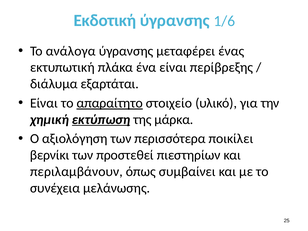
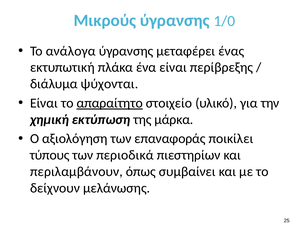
Εκδοτική: Εκδοτική -> Μικρούς (105, 20)
1/6: 1/6 -> 1/0 (224, 21)
εξαρτάται: εξαρτάται -> ψύχονται (110, 84)
εκτύπωση underline: present -> none (101, 120)
περισσότερα: περισσότερα -> επαναφοράς (170, 139)
βερνίκι: βερνίκι -> τύπους (50, 155)
προστεθεί: προστεθεί -> περιοδικά (125, 155)
συνέχεια: συνέχεια -> δείχνουν (55, 188)
